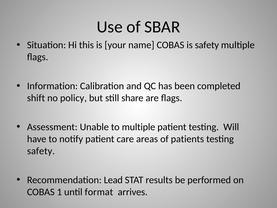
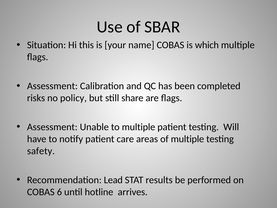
is safety: safety -> which (207, 45)
Information: Information -> Assessment (52, 86)
shift: shift -> risks (36, 98)
of patients: patients -> multiple (187, 139)
1: 1 -> 6 (59, 192)
format: format -> hotline (99, 192)
